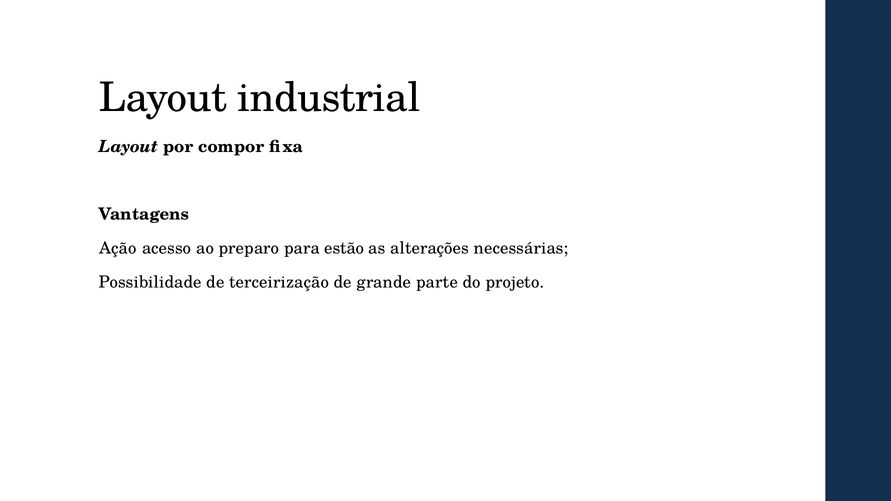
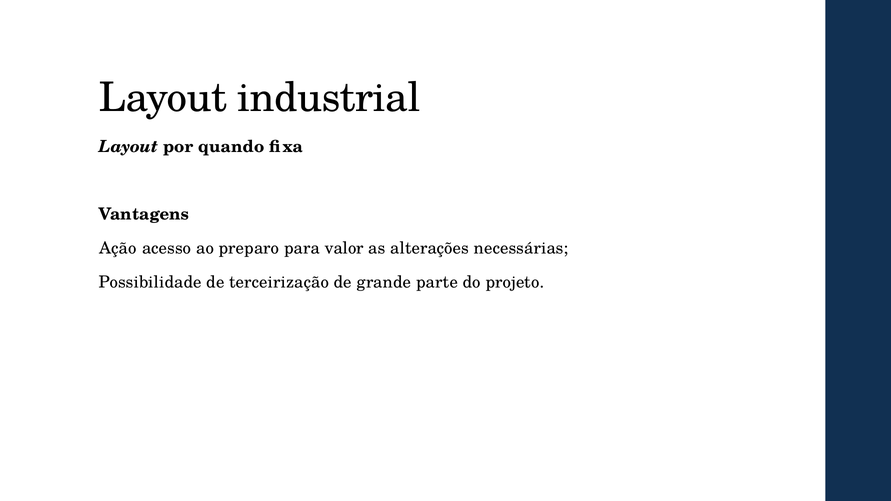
compor: compor -> quando (231, 147)
estão: estão -> valor (344, 248)
